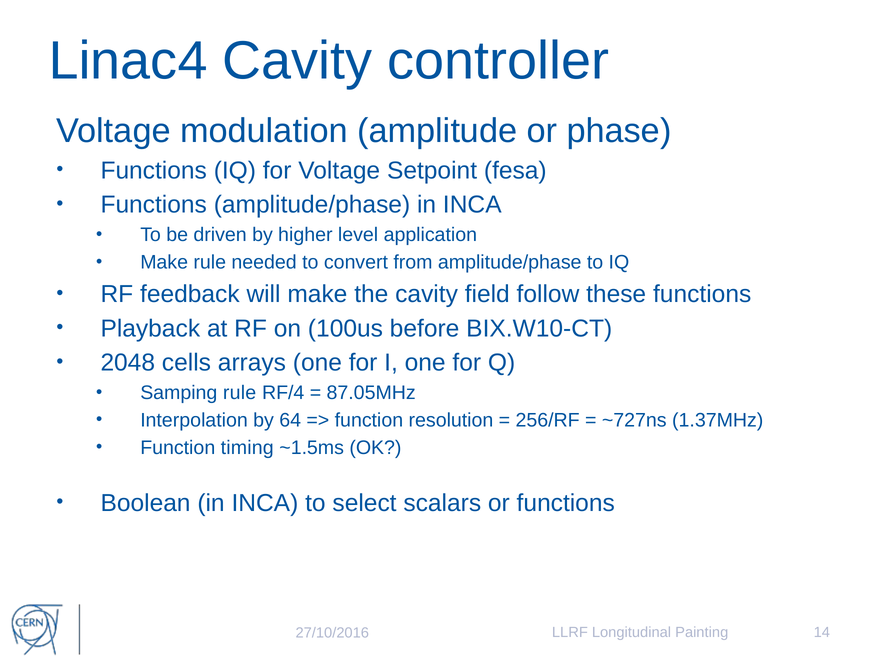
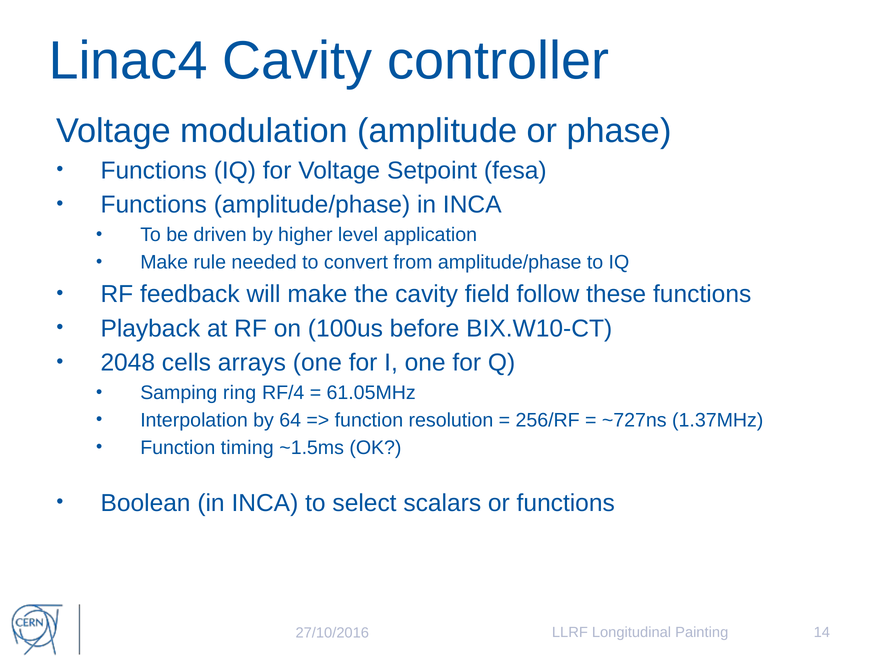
Samping rule: rule -> ring (240, 393)
87.05MHz: 87.05MHz -> 61.05MHz (371, 393)
